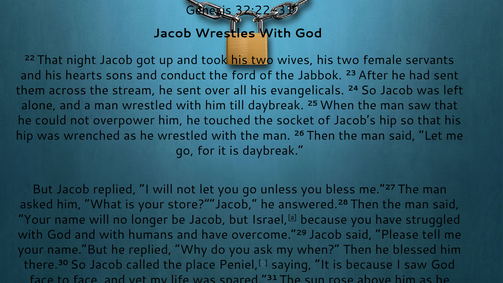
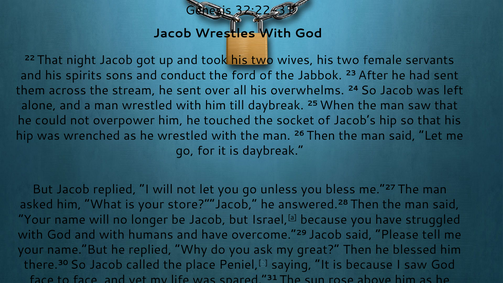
hearts: hearts -> spirits (84, 75)
evangelicals: evangelicals -> overwhelms (307, 90)
my when: when -> great (318, 250)
